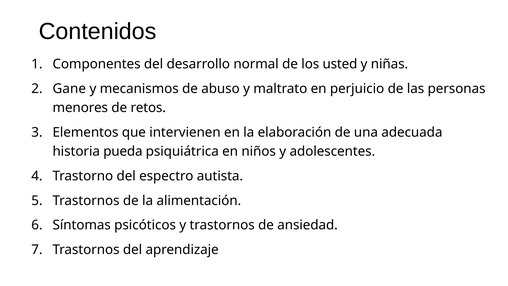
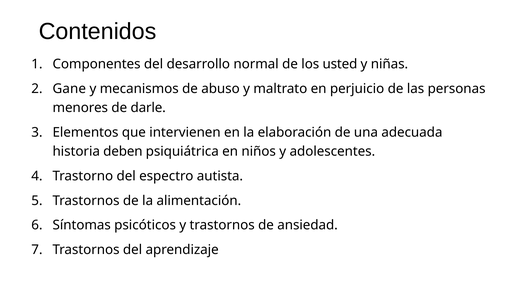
retos: retos -> darle (148, 108)
pueda: pueda -> deben (123, 151)
